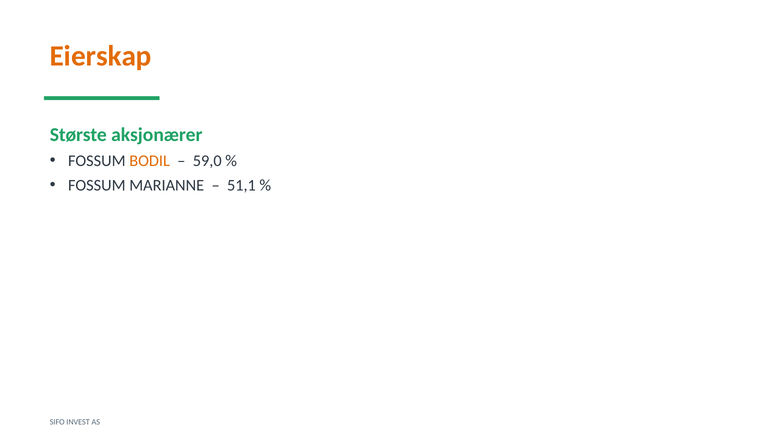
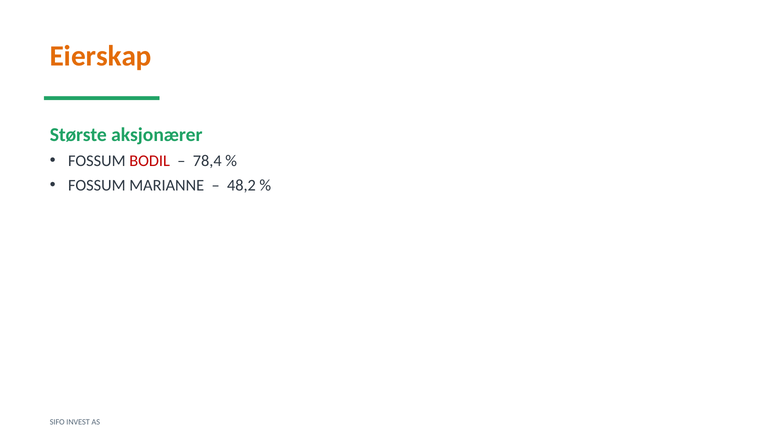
BODIL colour: orange -> red (150, 161)
59,0: 59,0 -> 78,4 (207, 161)
51,1: 51,1 -> 48,2 (241, 185)
